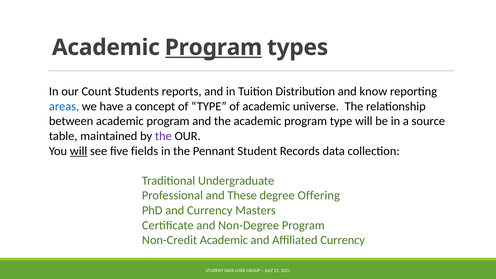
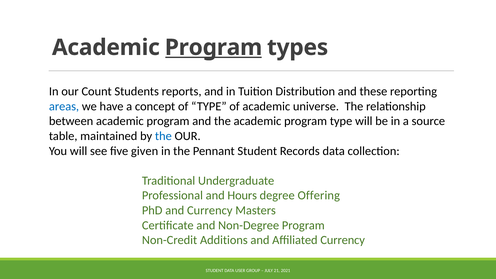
know: know -> these (373, 91)
the colour: purple -> blue (163, 136)
will underline: present -> none (79, 151)
fields: fields -> given (145, 151)
These: These -> Hours (242, 196)
Non-Credit Academic: Academic -> Additions (224, 240)
